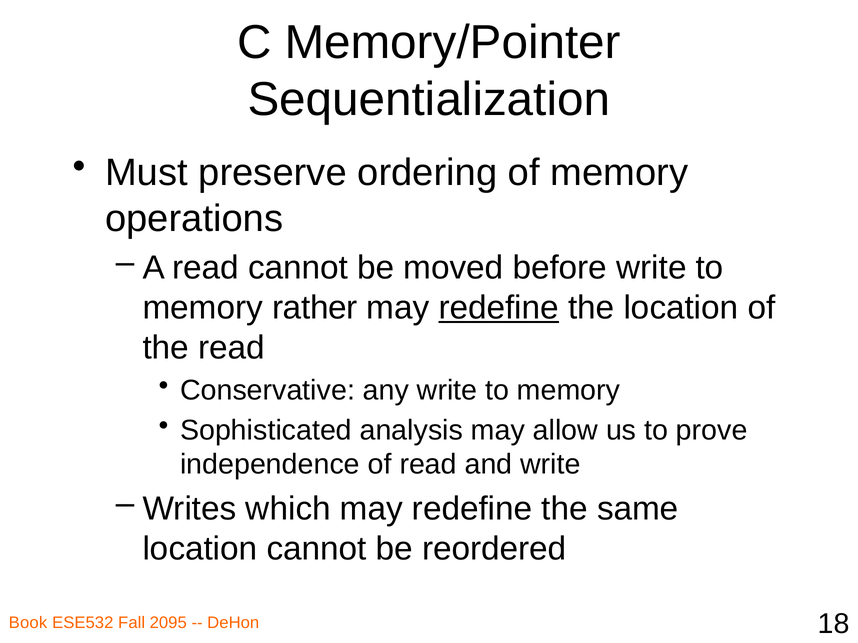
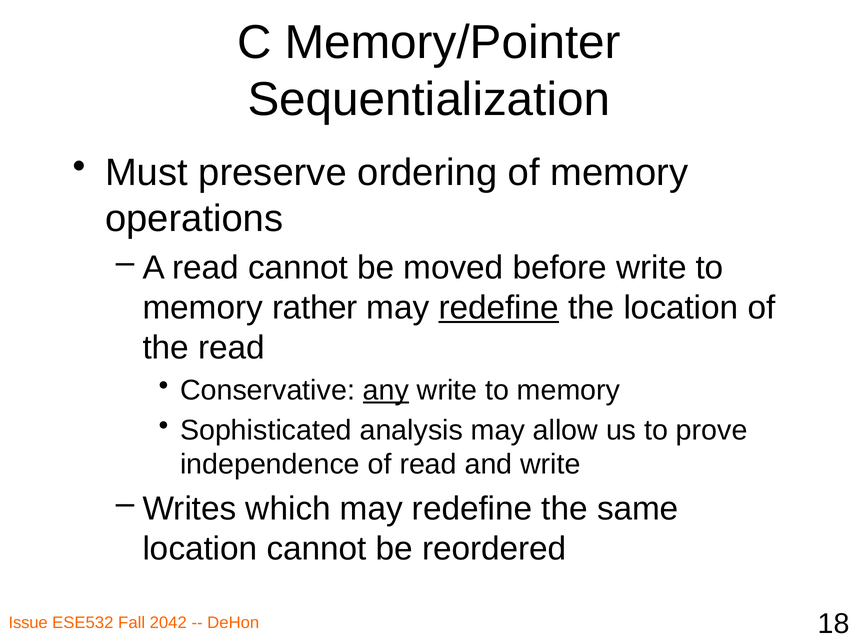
any underline: none -> present (386, 391)
Book: Book -> Issue (28, 623)
2095: 2095 -> 2042 (168, 623)
